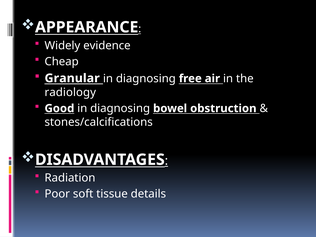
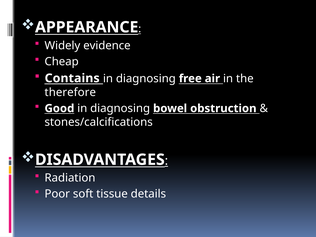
Granular: Granular -> Contains (72, 78)
radiology: radiology -> therefore (70, 92)
